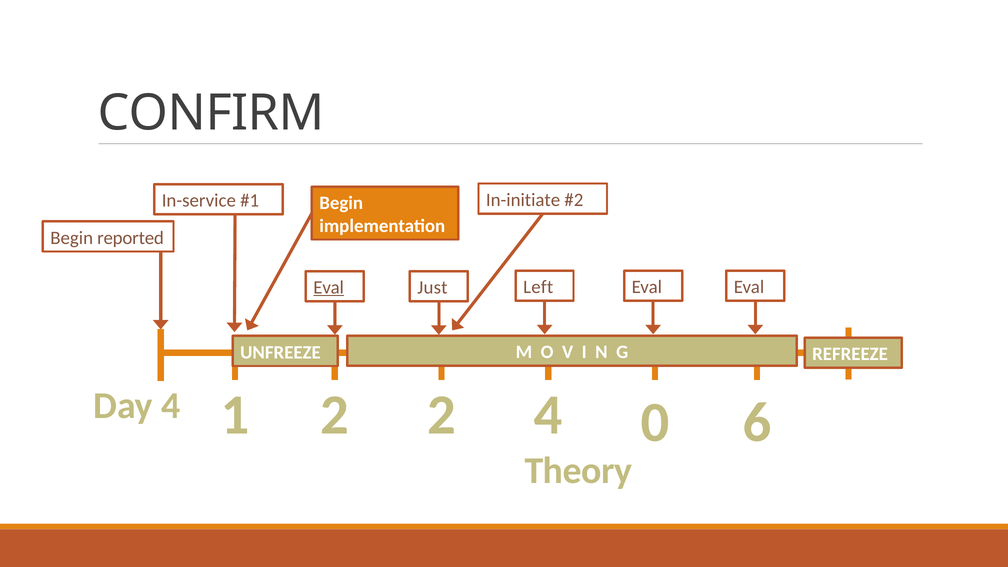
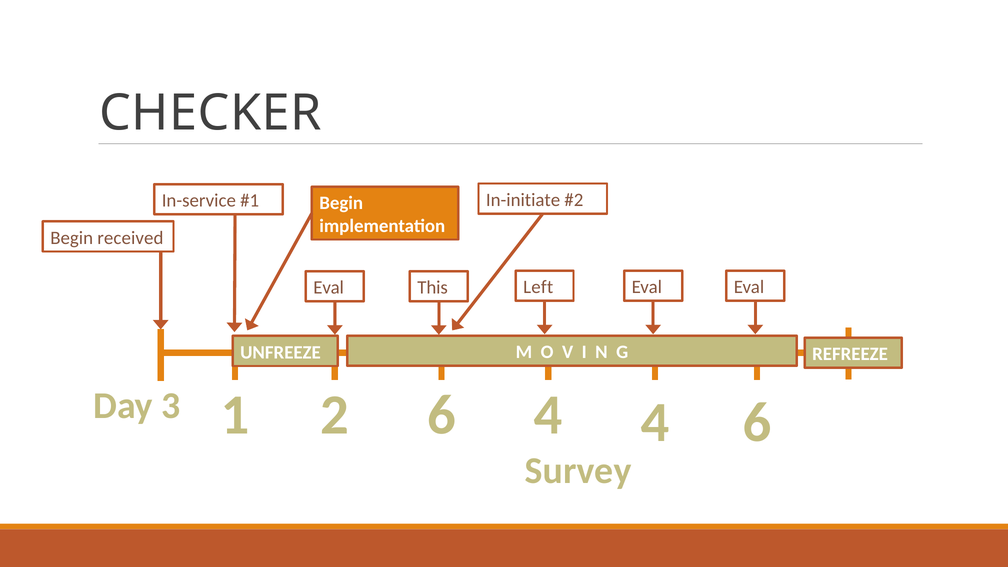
CONFIRM: CONFIRM -> CHECKER (210, 113)
reported: reported -> received (130, 238)
Eval underline: present -> none (329, 288)
Just: Just -> This (433, 288)
Day 4: 4 -> 3 (171, 406)
2 2: 2 -> 6 (441, 415)
1 0: 0 -> 4 (655, 423)
Theory: Theory -> Survey (578, 471)
